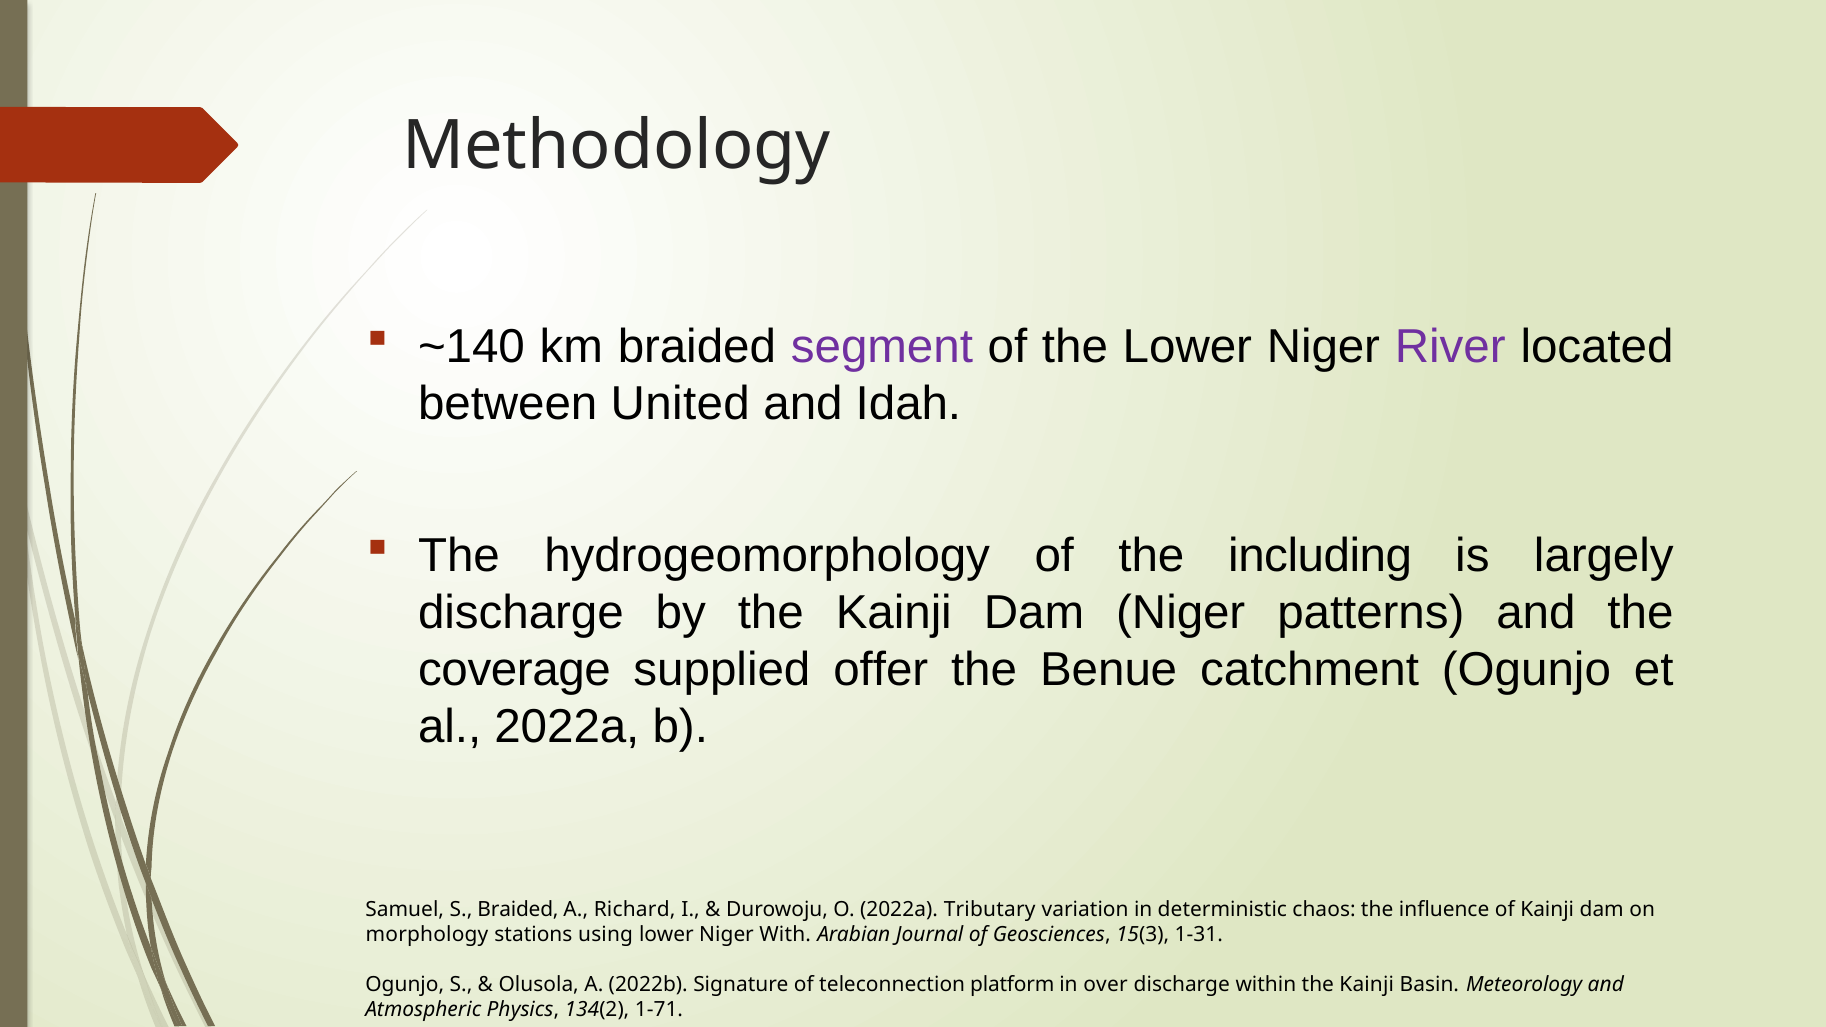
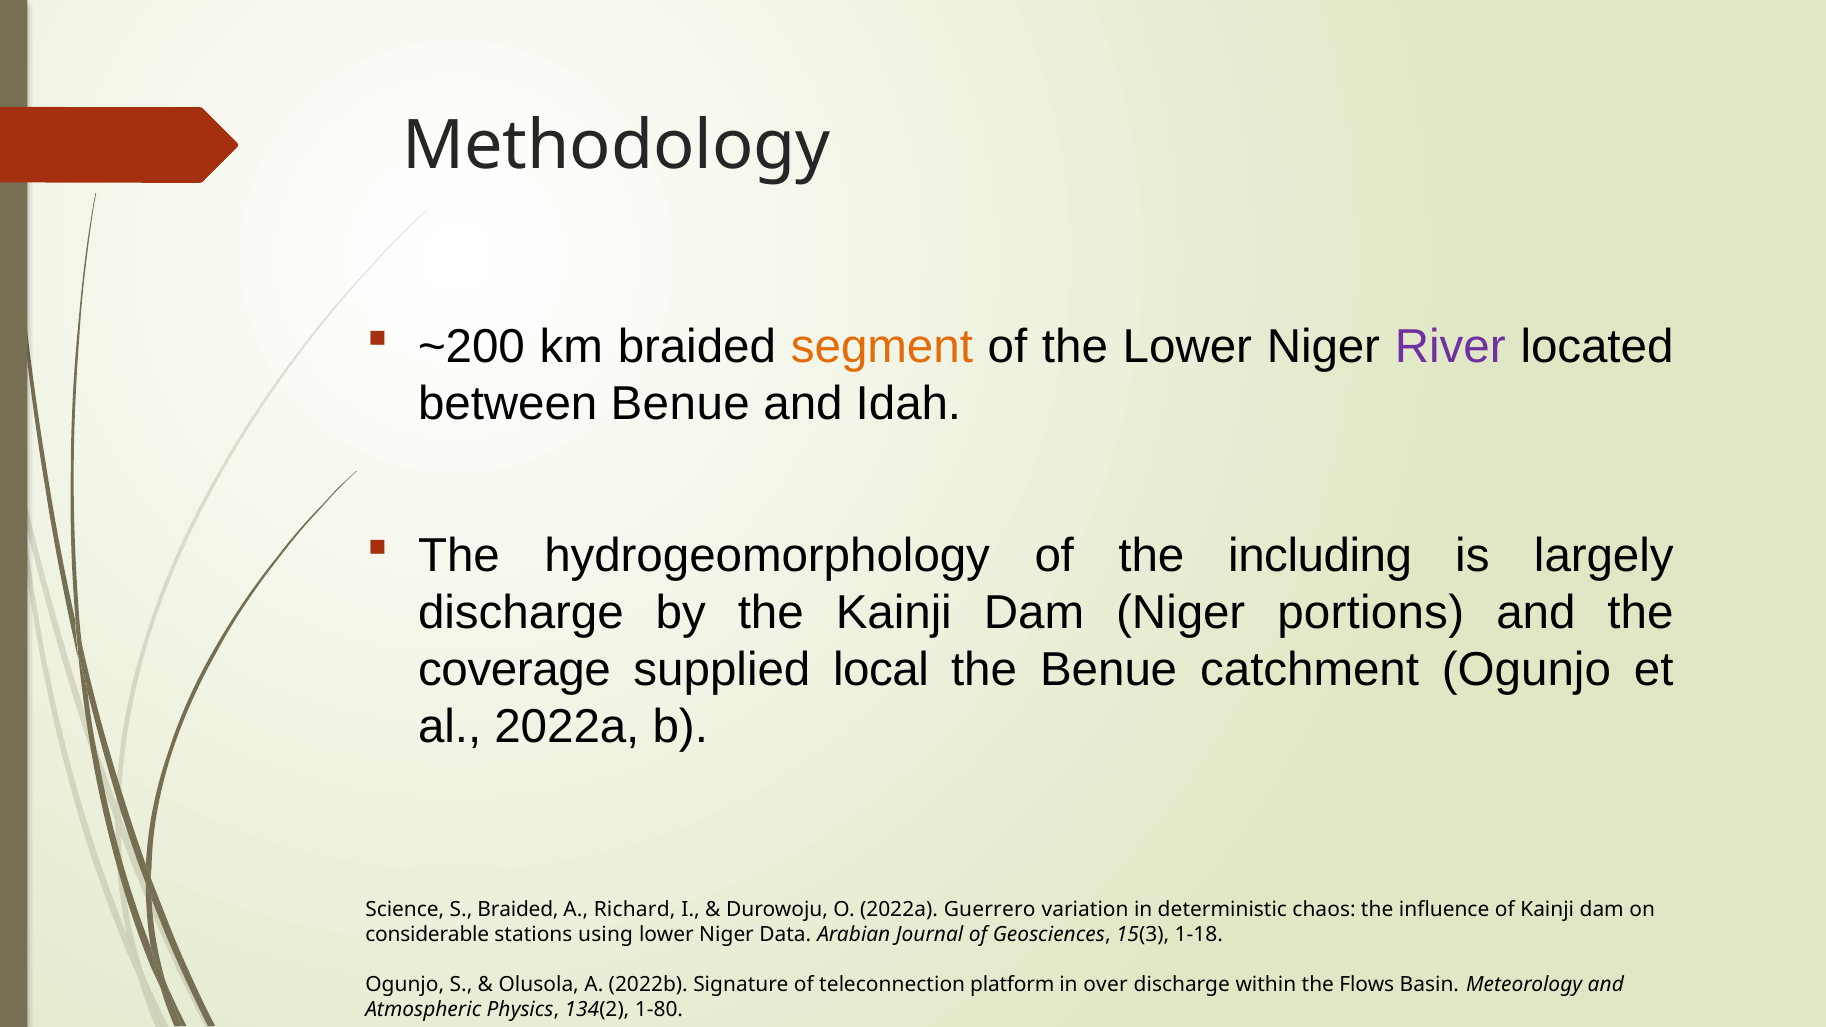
~140: ~140 -> ~200 (471, 347)
segment colour: purple -> orange (882, 347)
between United: United -> Benue (680, 404)
patterns: patterns -> portions (1371, 613)
offer: offer -> local (881, 670)
Samuel: Samuel -> Science (405, 909)
Tributary: Tributary -> Guerrero (990, 909)
morphology: morphology -> considerable (427, 934)
With: With -> Data (785, 934)
1-31: 1-31 -> 1-18 (1199, 934)
within the Kainji: Kainji -> Flows (1367, 985)
1-71: 1-71 -> 1-80 (659, 1010)
